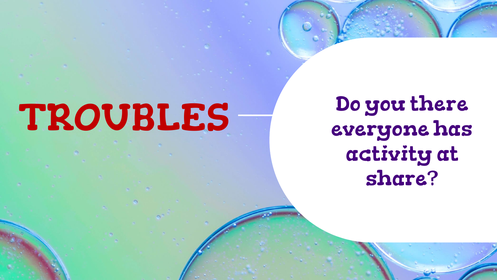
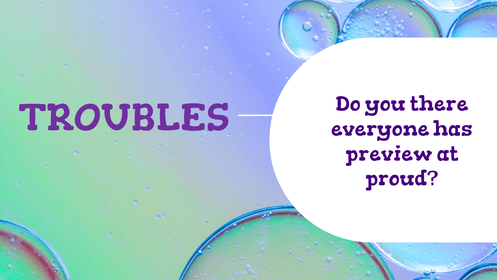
TROUBLES colour: red -> purple (124, 118)
activity: activity -> preview (389, 154)
share: share -> proud (402, 178)
